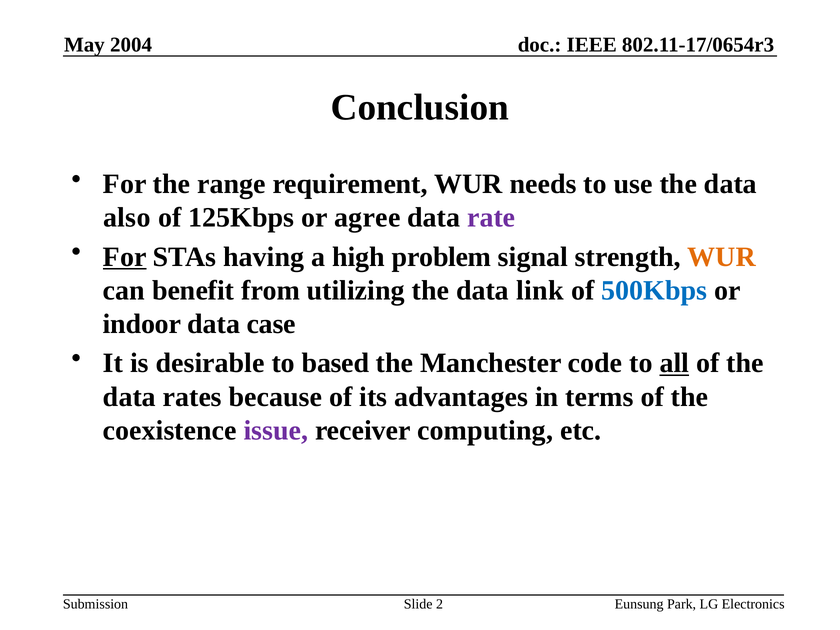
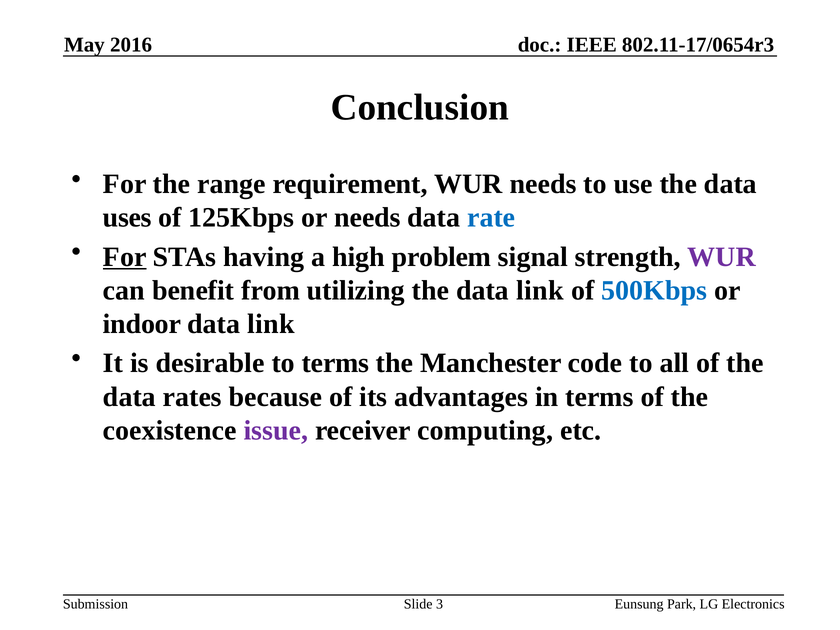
2004: 2004 -> 2016 (131, 45)
also: also -> uses (127, 218)
or agree: agree -> needs (367, 218)
rate colour: purple -> blue (491, 218)
WUR colour: orange -> purple (722, 257)
case: case -> link (271, 324)
to based: based -> terms (335, 363)
all underline: present -> none (674, 363)
2: 2 -> 3 (440, 604)
